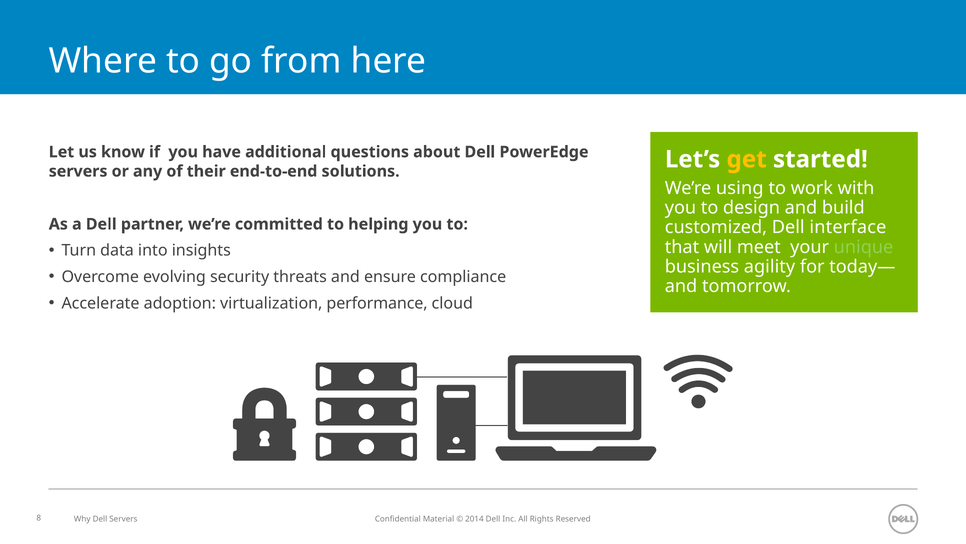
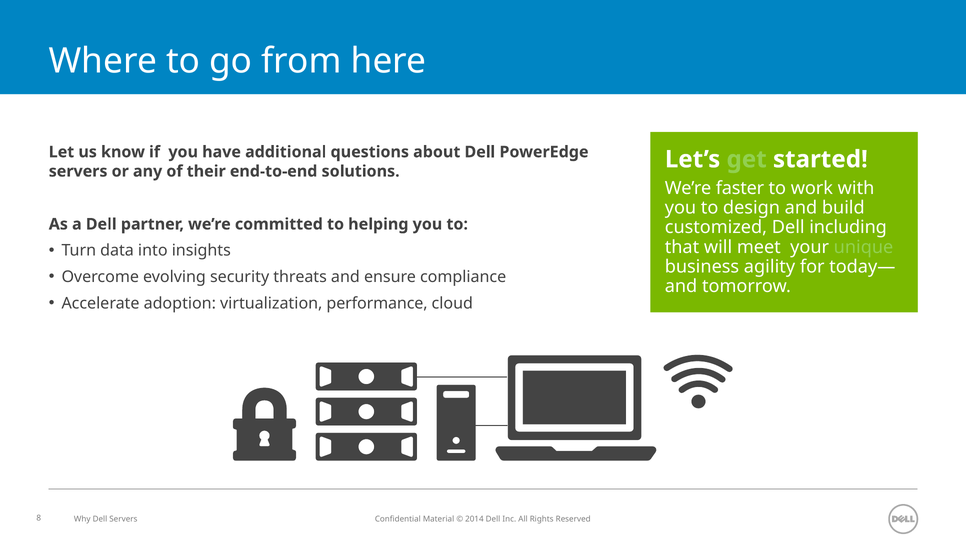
get colour: yellow -> light green (747, 159)
using: using -> faster (740, 188)
interface: interface -> including (848, 227)
